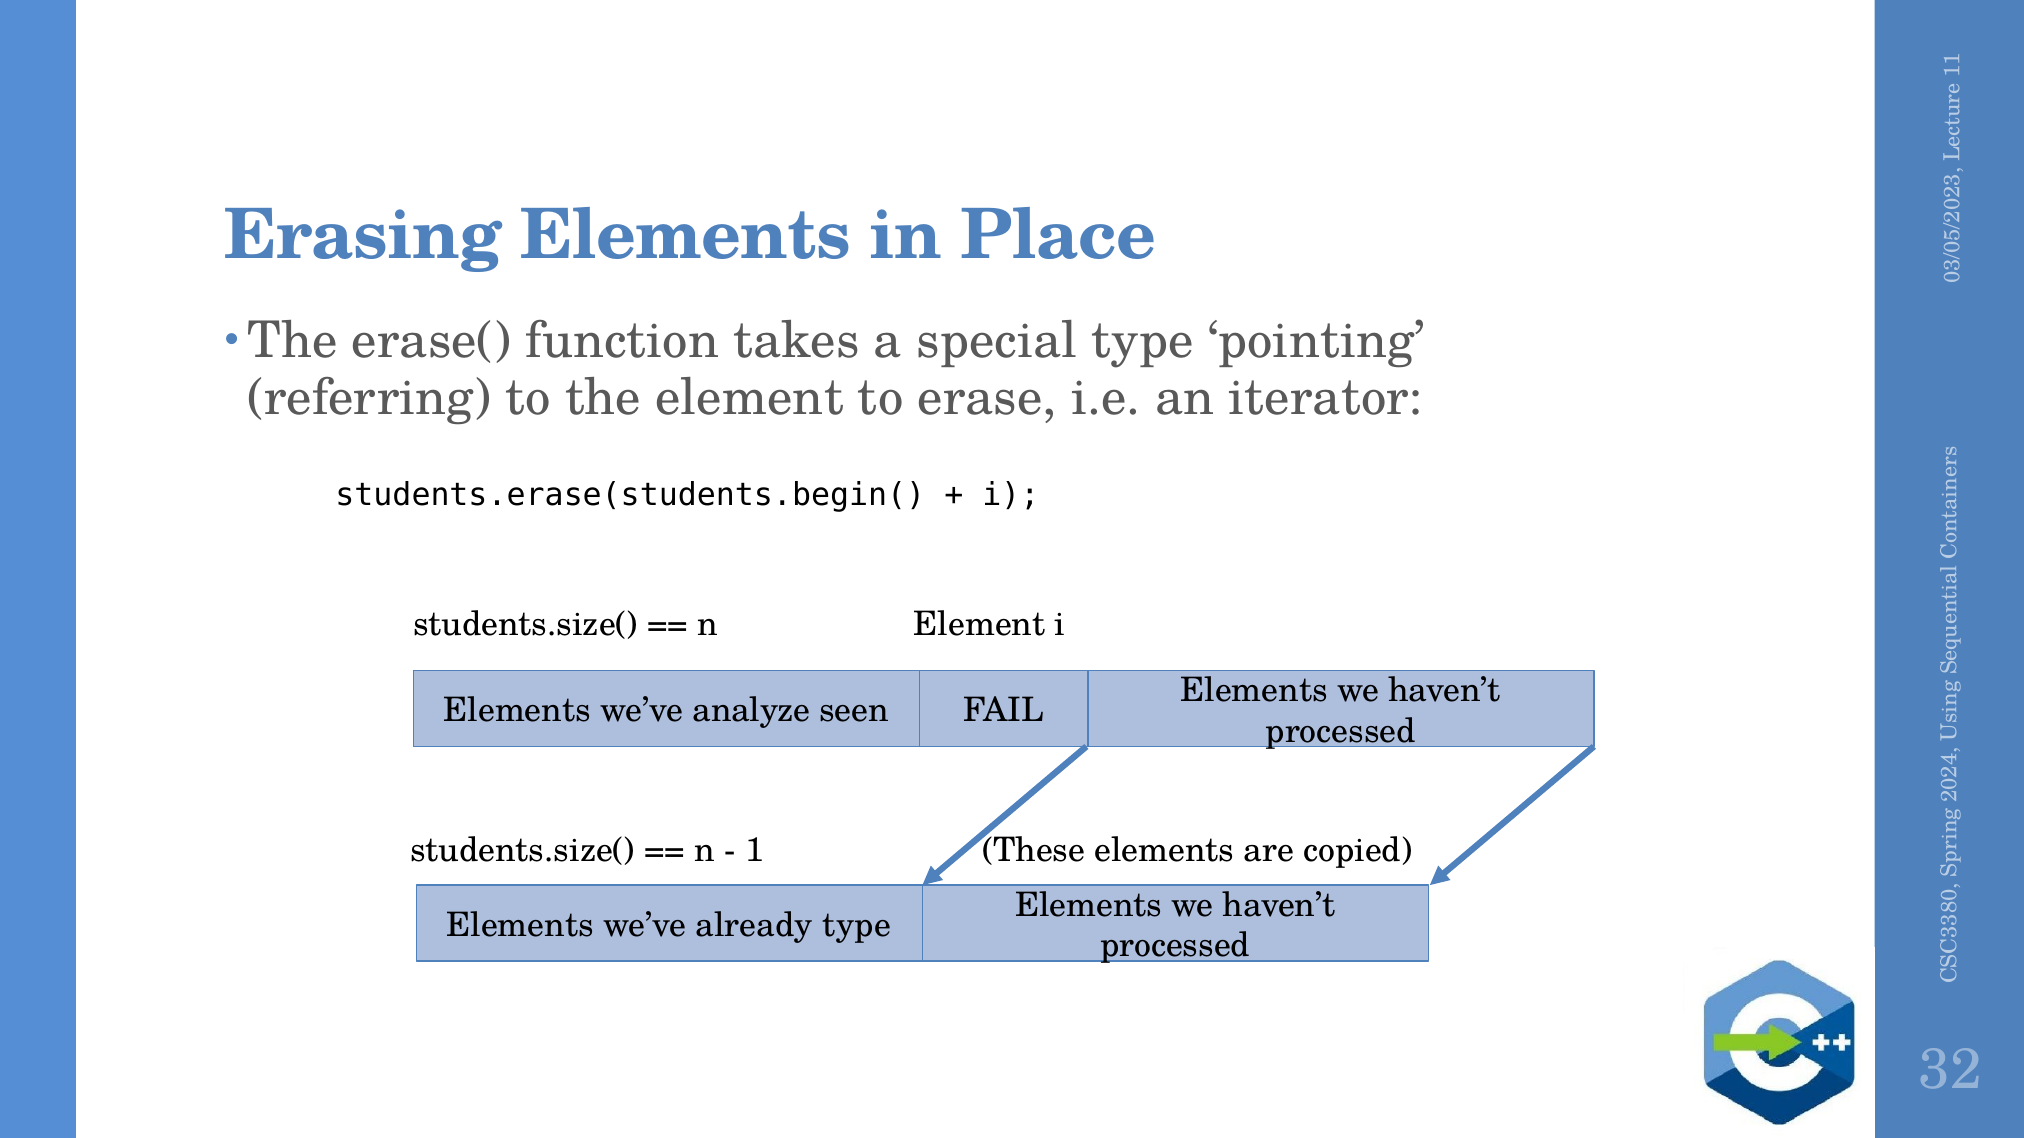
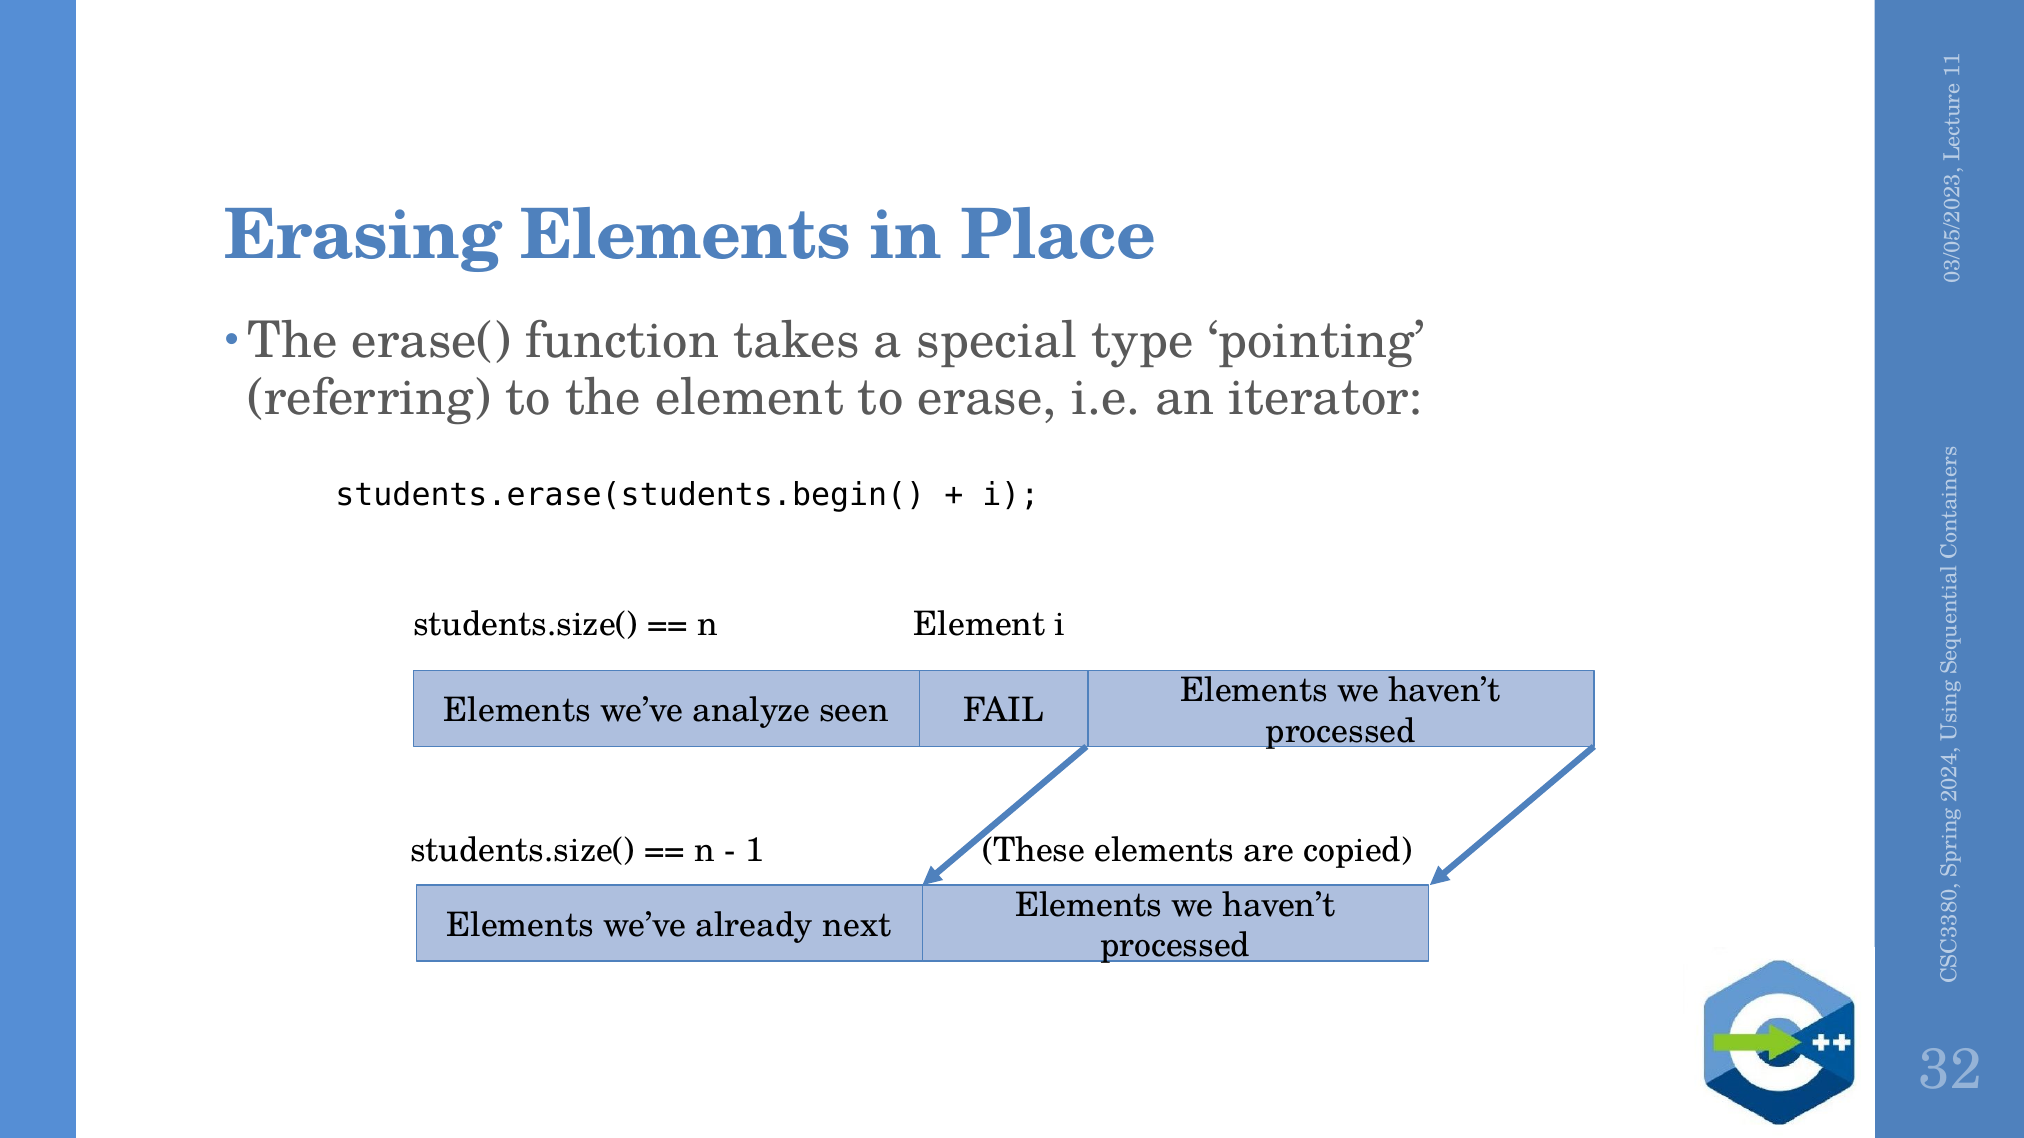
already type: type -> next (857, 926)
